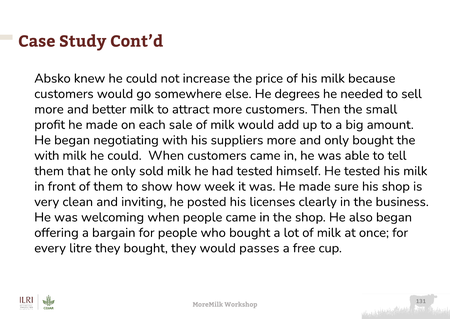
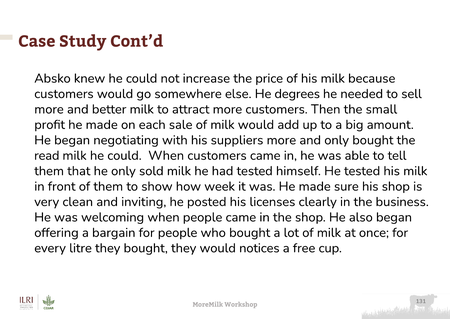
with: with -> read (47, 155)
passes: passes -> notices (259, 248)
